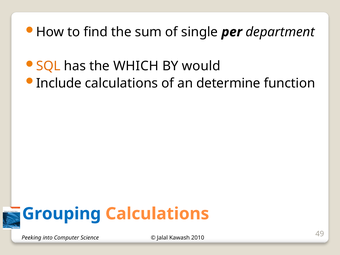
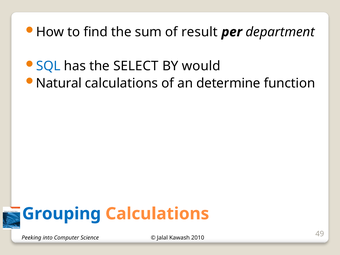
single: single -> result (199, 32)
SQL colour: orange -> blue (48, 66)
WHICH: WHICH -> SELECT (136, 66)
Include: Include -> Natural (59, 83)
